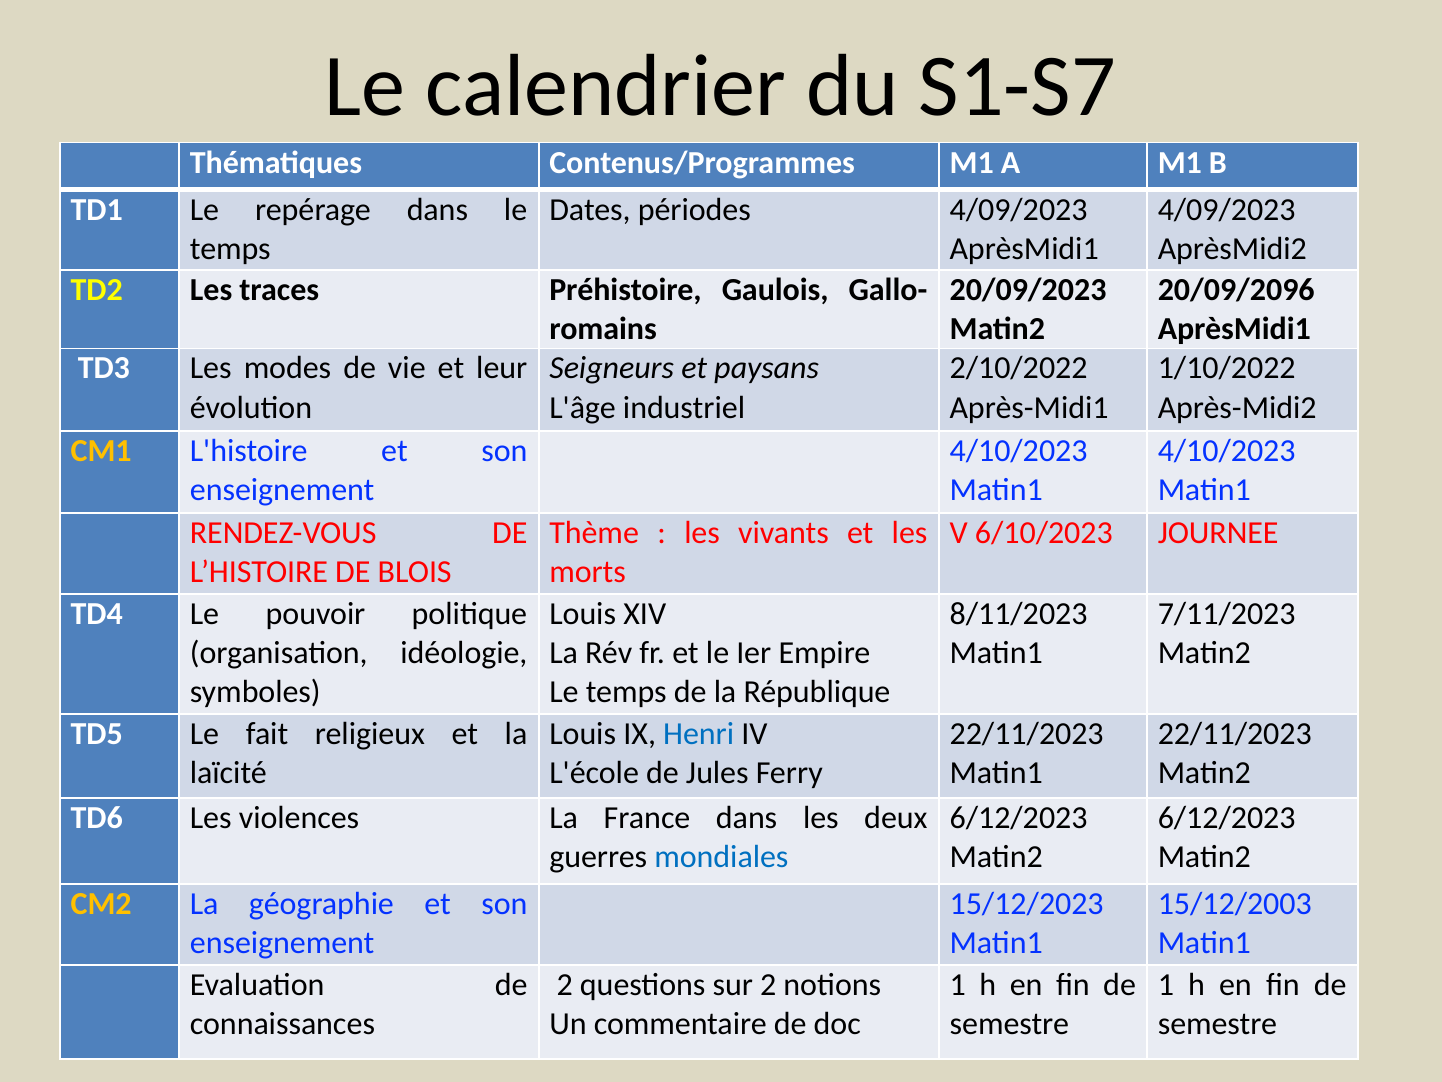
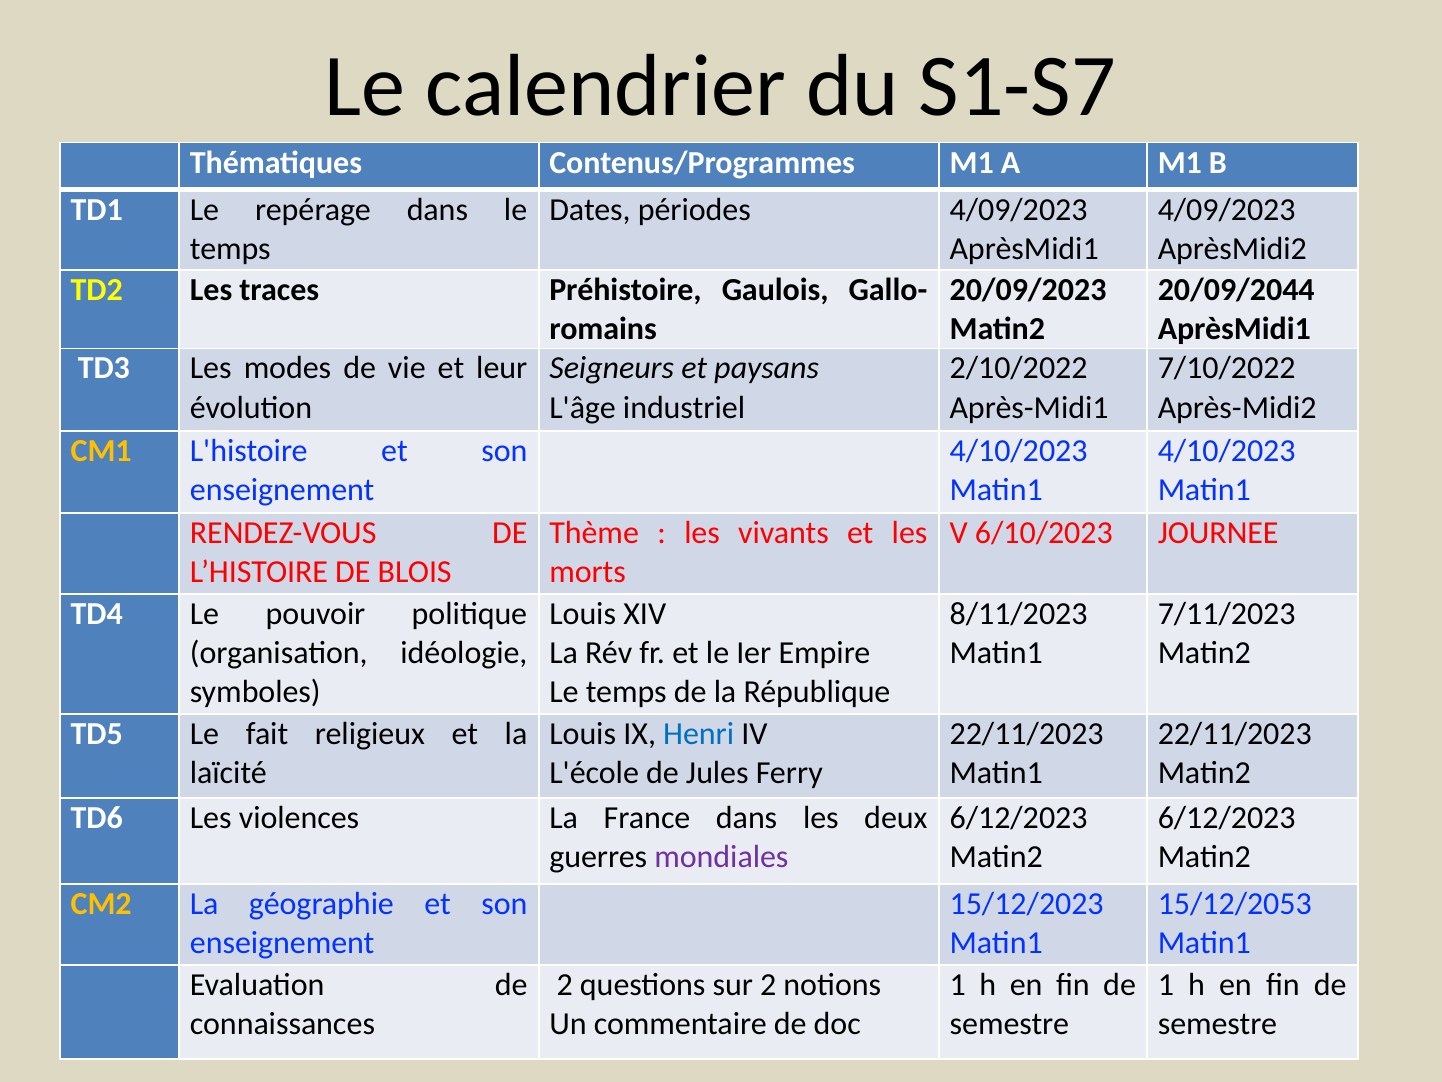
20/09/2096: 20/09/2096 -> 20/09/2044 (1236, 290)
1/10/2022: 1/10/2022 -> 7/10/2022 (1227, 368)
mondiales colour: blue -> purple (721, 857)
15/12/2003: 15/12/2003 -> 15/12/2053 (1235, 904)
